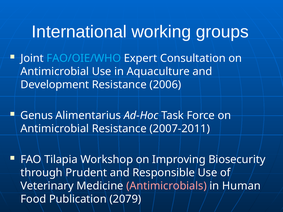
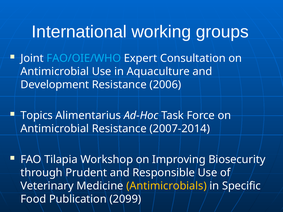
Genus: Genus -> Topics (37, 116)
2007-2011: 2007-2011 -> 2007-2014 (180, 129)
Antimicrobials colour: pink -> yellow (166, 186)
Human: Human -> Specific (241, 186)
2079: 2079 -> 2099 (125, 199)
